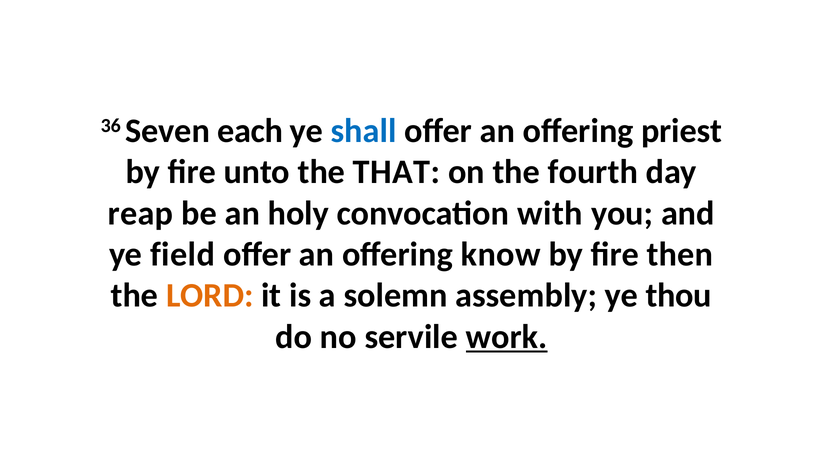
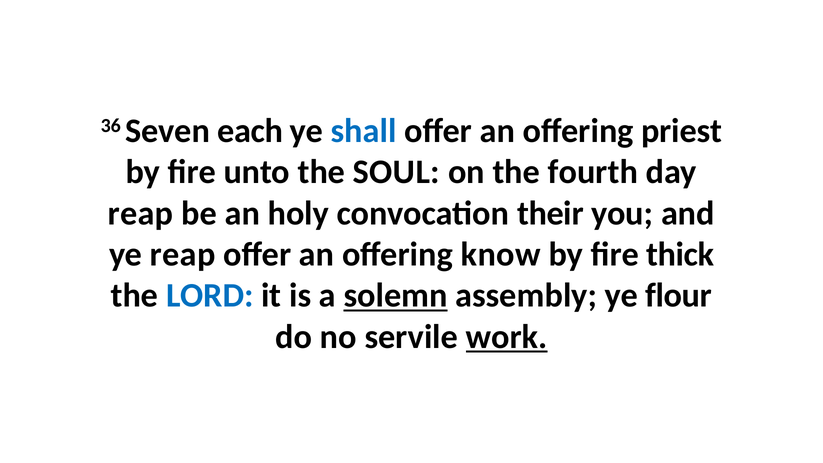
THAT: THAT -> SOUL (396, 172)
with: with -> their (550, 213)
ye field: field -> reap (183, 254)
then: then -> thick (680, 254)
LORD colour: orange -> blue (210, 296)
solemn underline: none -> present (396, 296)
thou: thou -> flour (679, 296)
